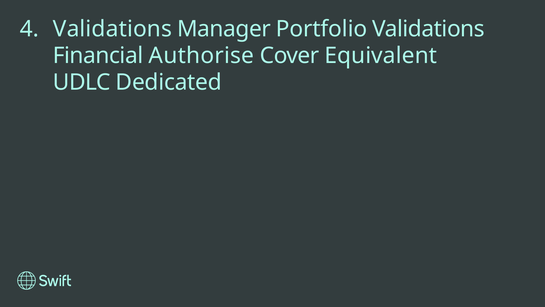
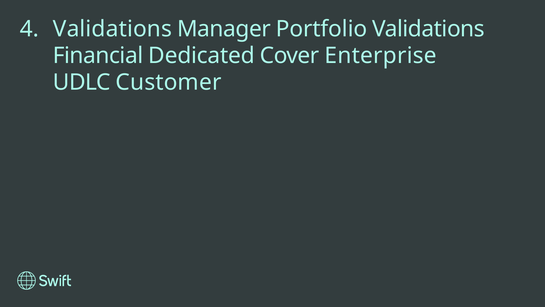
Authorise: Authorise -> Dedicated (202, 56)
Equivalent: Equivalent -> Enterprise (381, 56)
Dedicated: Dedicated -> Customer (169, 82)
